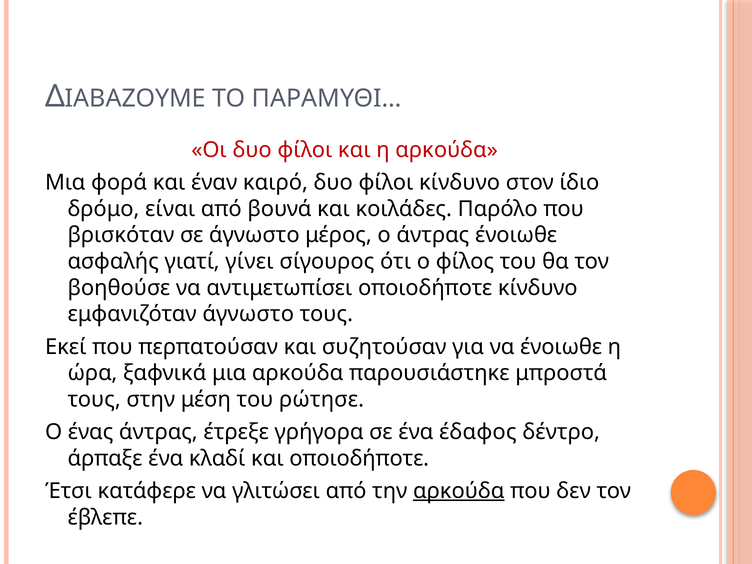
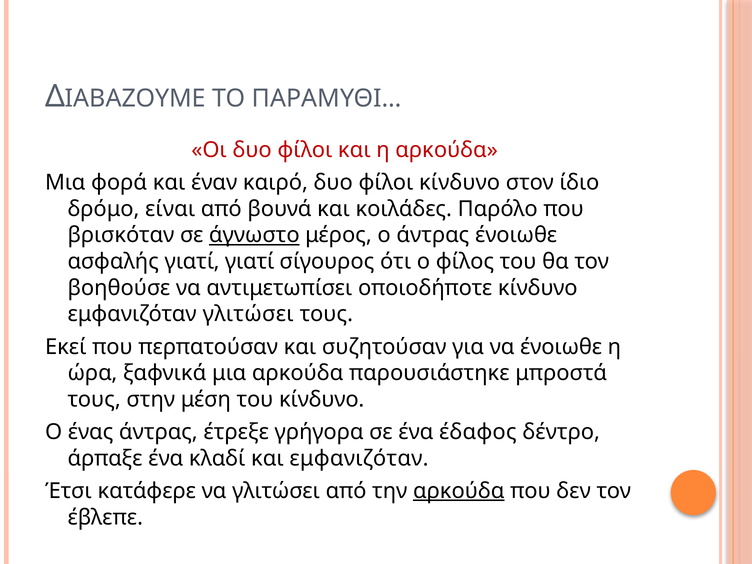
άγνωστο underline: none -> present (254, 235)
γιατί γίνει: γίνει -> γιατί (250, 262)
εμφανιζόταν άγνωστο: άγνωστο -> γλιτώσει (248, 314)
του ρώτησε: ρώτησε -> κίνδυνο (322, 399)
και οποιοδήποτε: οποιοδήποτε -> εμφανιζόταν (359, 458)
